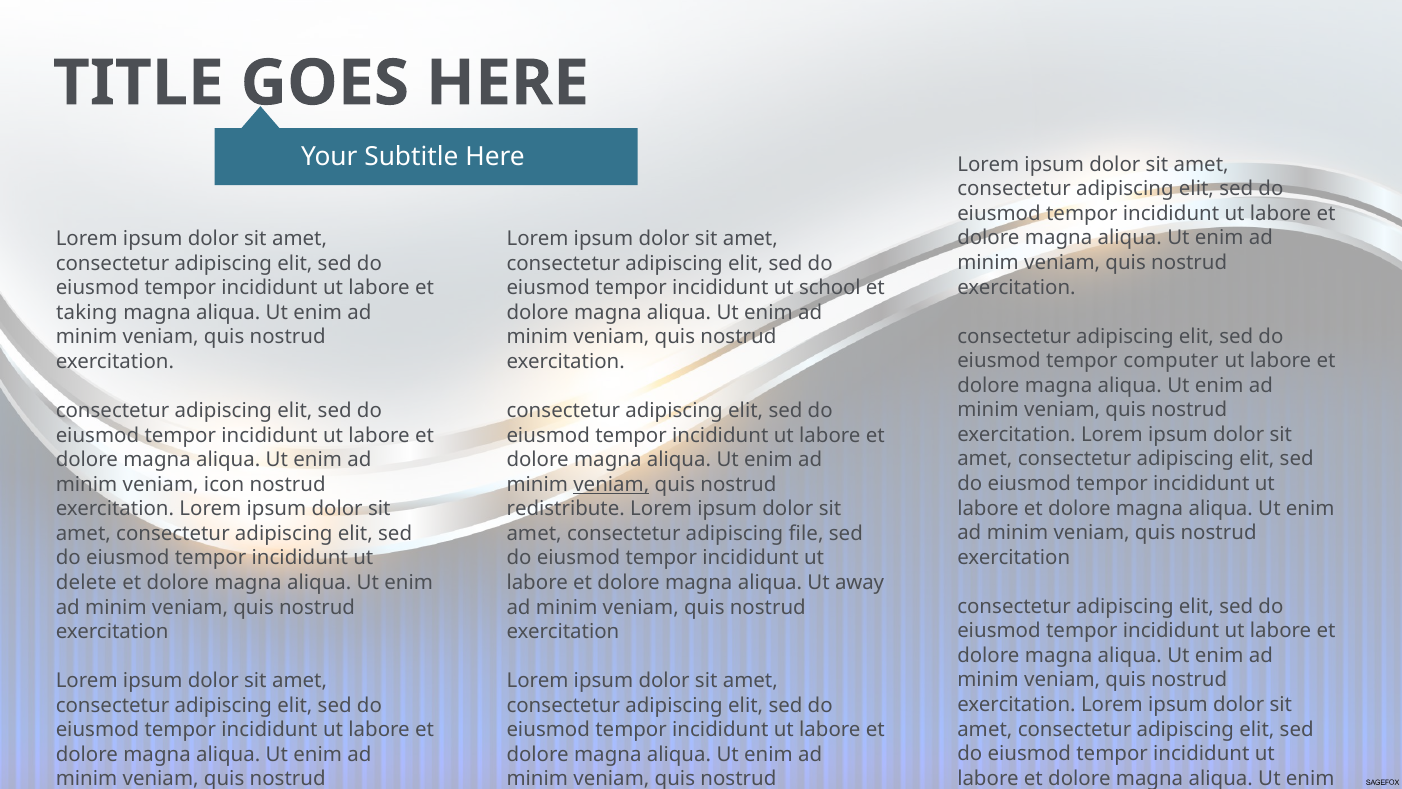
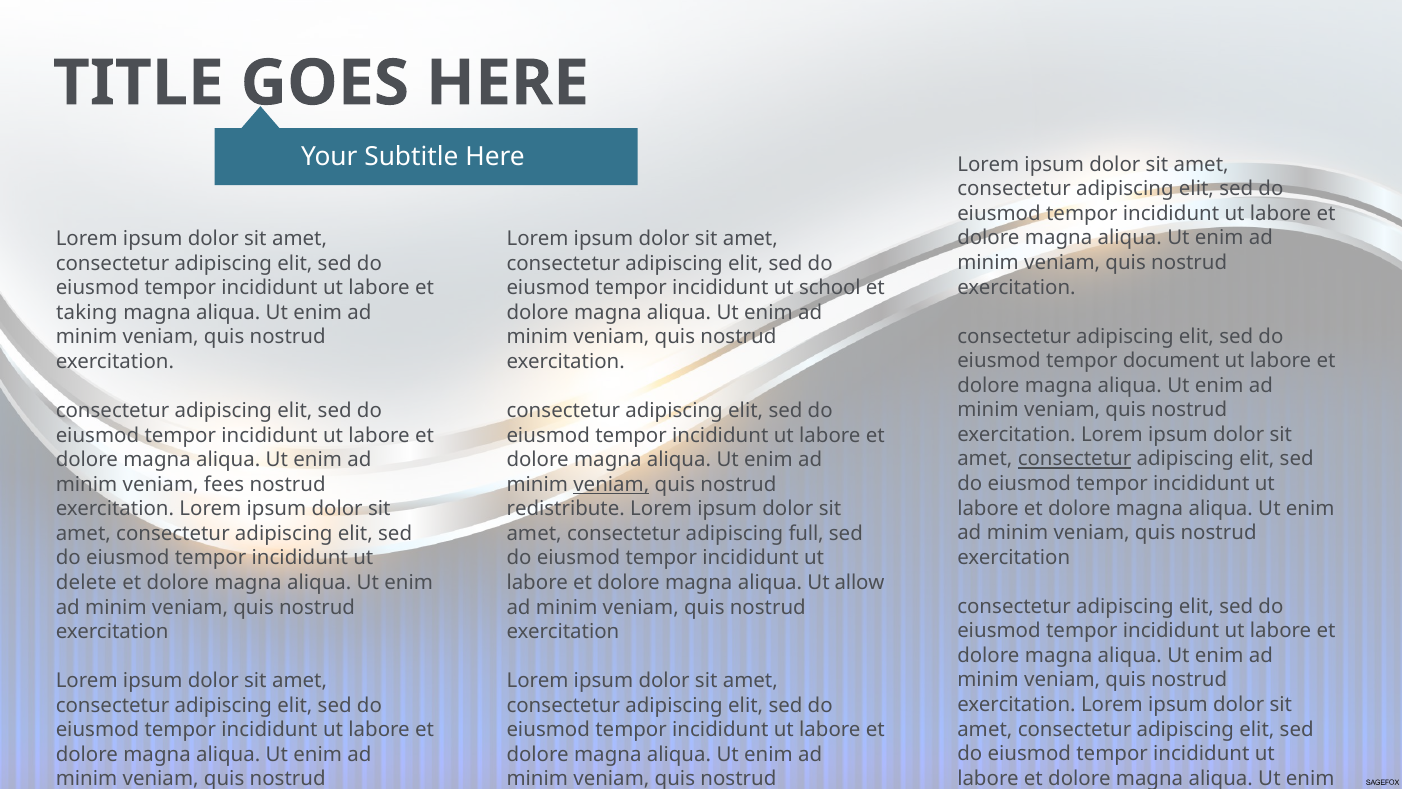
computer: computer -> document (1171, 361)
consectetur underline: none -> present (1075, 459)
icon: icon -> fees (224, 484)
file: file -> full (806, 533)
away: away -> allow (860, 582)
